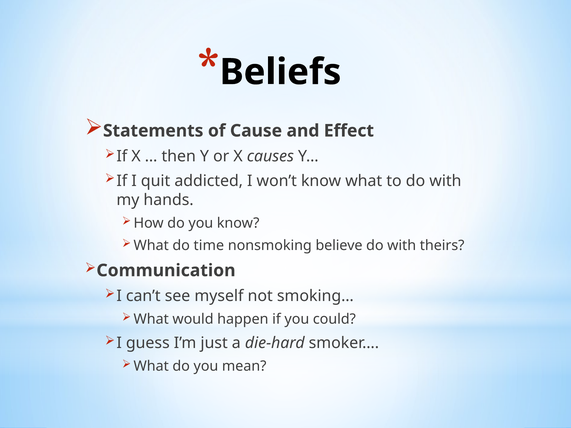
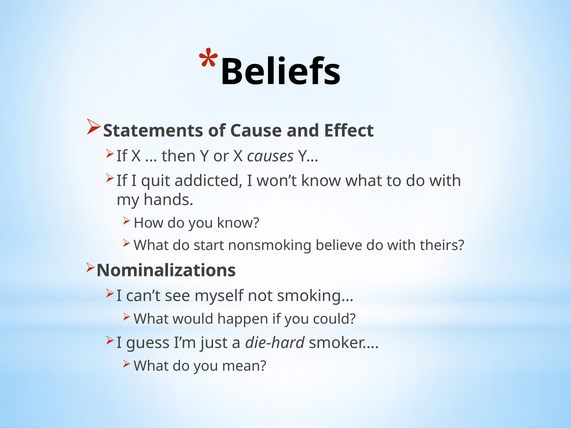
time: time -> start (209, 246)
Communication: Communication -> Nominalizations (166, 271)
